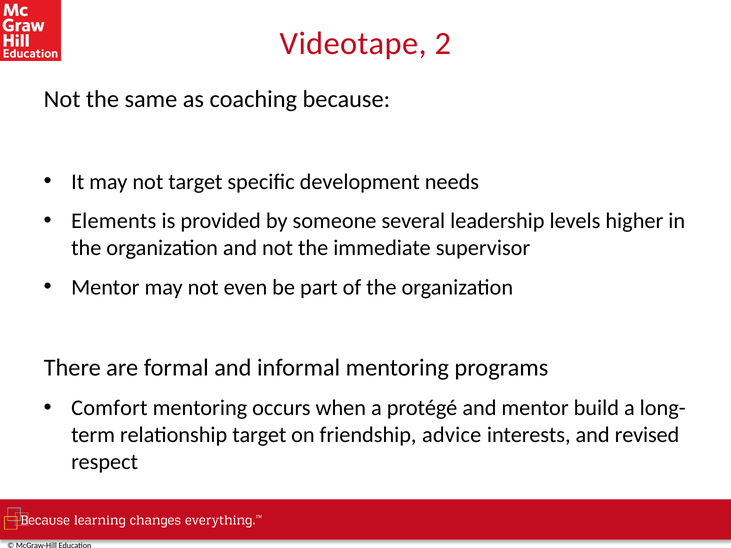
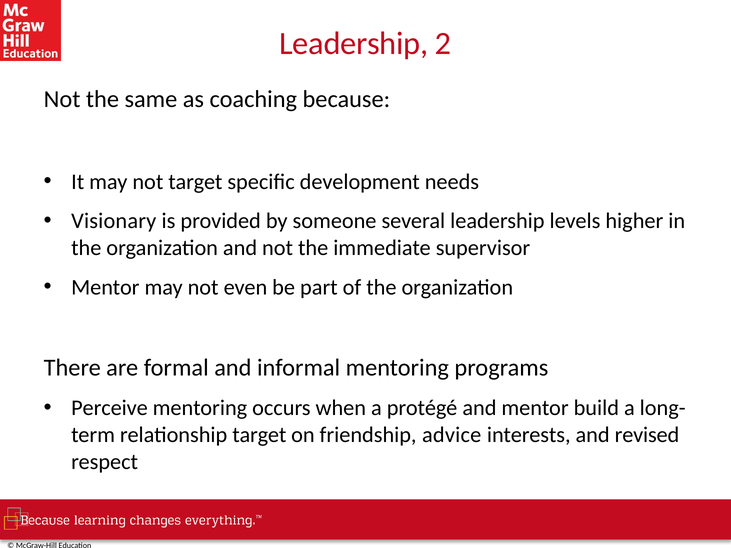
Videotape: Videotape -> Leadership (354, 44)
Elements: Elements -> Visionary (114, 221)
Comfort: Comfort -> Perceive (109, 408)
